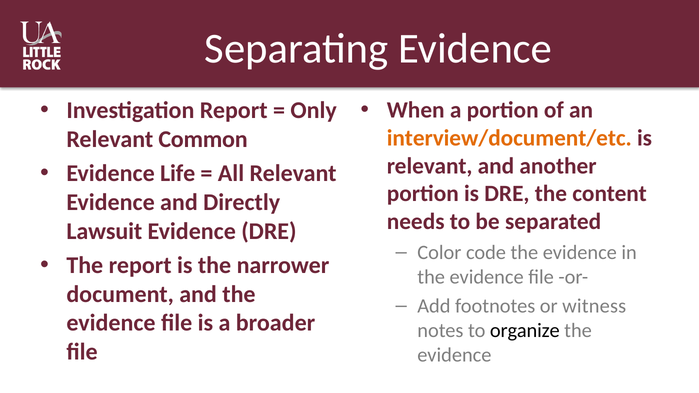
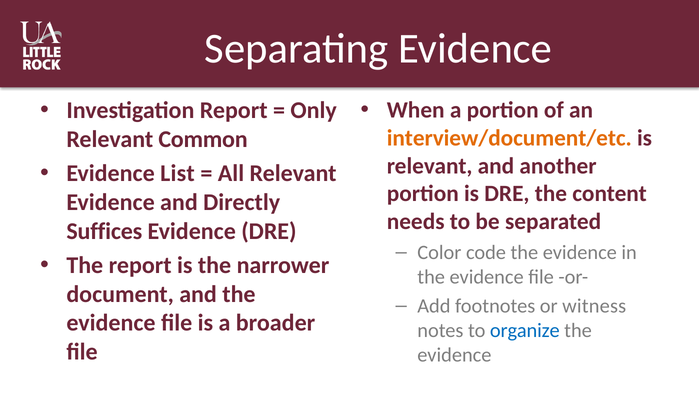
Life: Life -> List (177, 174)
Lawsuit: Lawsuit -> Suffices (104, 231)
organize colour: black -> blue (525, 331)
